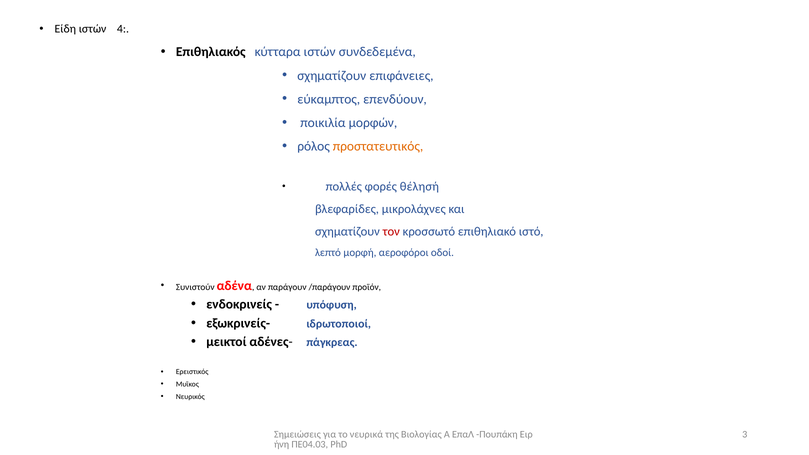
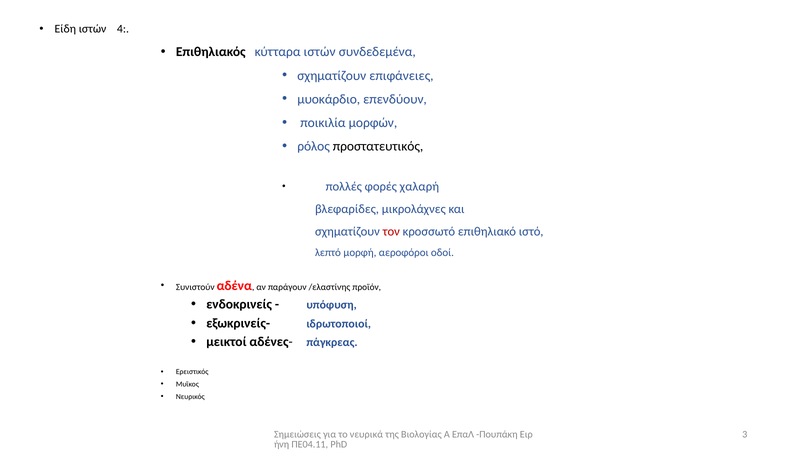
εύκαμπτος: εύκαμπτος -> μυοκάρδιο (329, 99)
προστατευτικός colour: orange -> black (378, 146)
θέλησή: θέλησή -> χαλαρή (419, 187)
/παράγουν: /παράγουν -> /ελαστίνης (329, 287)
ΠΕ04.03: ΠΕ04.03 -> ΠΕ04.11 (310, 445)
